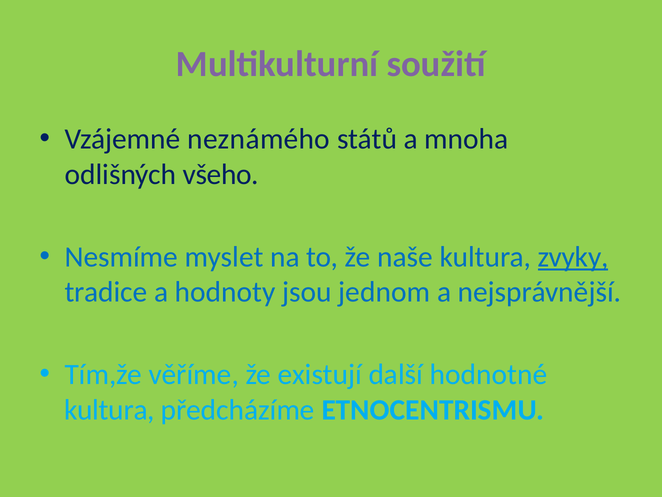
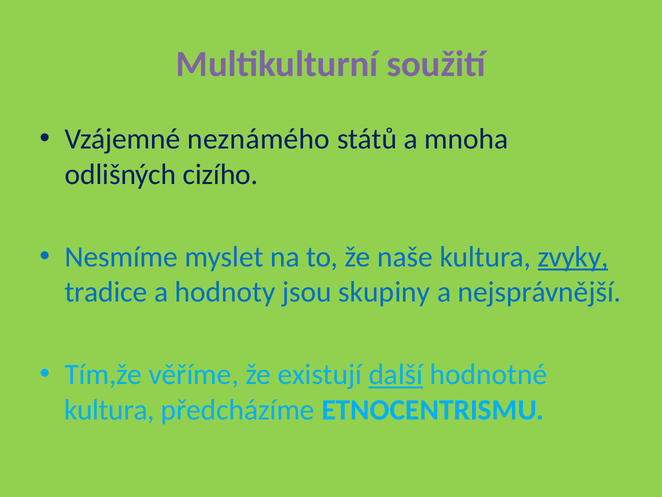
všeho: všeho -> cizího (221, 174)
jednom: jednom -> skupiny (384, 292)
další underline: none -> present (396, 374)
